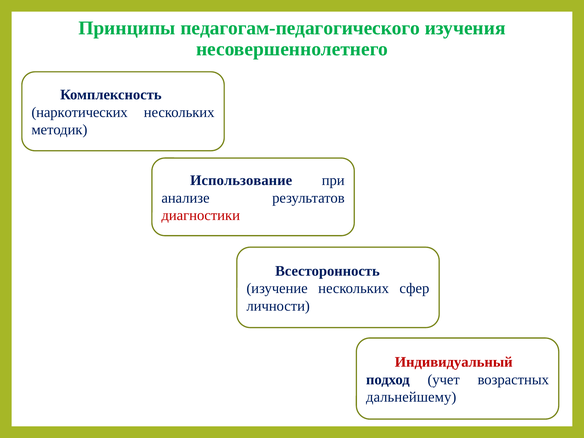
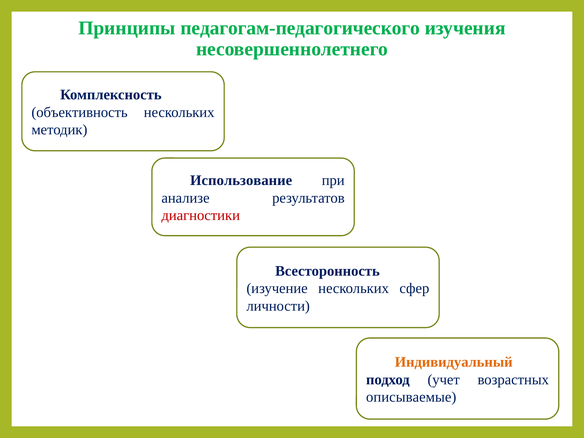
наркотических: наркотических -> объективность (80, 112)
Индивидуальный colour: red -> orange (454, 362)
дальнейшему: дальнейшему -> описываемые (411, 397)
